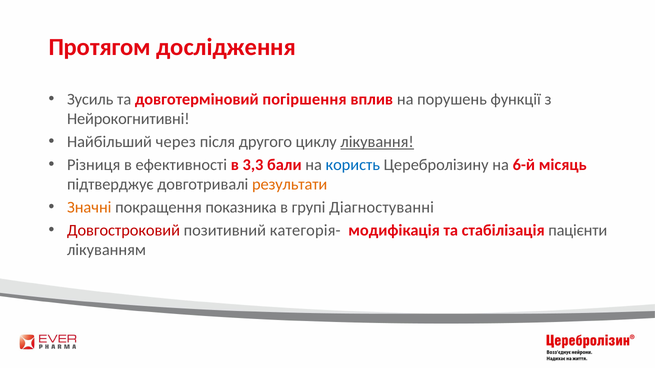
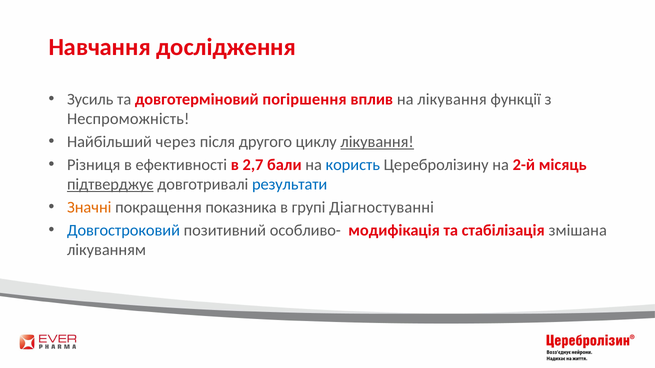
Протягом: Протягом -> Навчання (100, 47)
на порушень: порушень -> лікування (452, 99)
Нейрокогнитивні: Нейрокогнитивні -> Неспроможність (128, 119)
3,3: 3,3 -> 2,7 (253, 165)
6-й: 6-й -> 2-й (524, 165)
підтверджує underline: none -> present (110, 185)
результати colour: orange -> blue (290, 185)
Довгостроковий colour: red -> blue (124, 230)
категорія-: категорія- -> особливо- (305, 230)
пацієнти: пацієнти -> змішана (578, 230)
